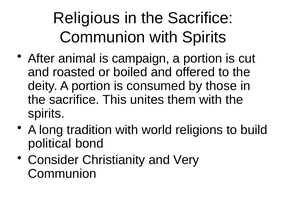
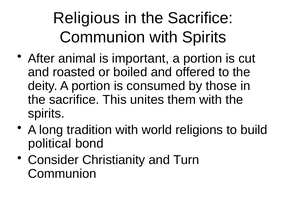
campaign: campaign -> important (141, 58)
Very: Very -> Turn (186, 160)
